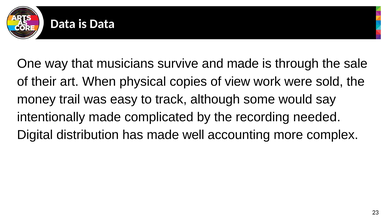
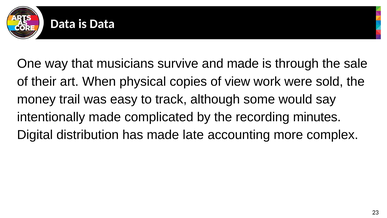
needed: needed -> minutes (317, 117)
well: well -> late (193, 135)
